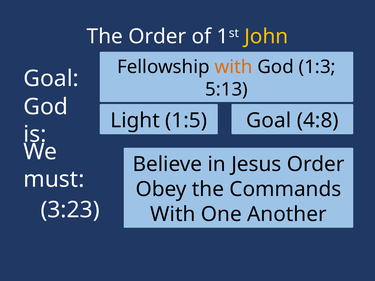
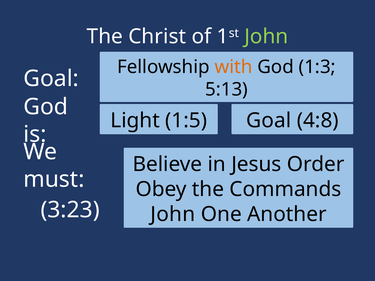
The Order: Order -> Christ (157, 36)
John colour: yellow -> light green (266, 36)
With: With -> John (173, 214)
